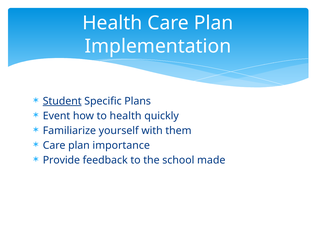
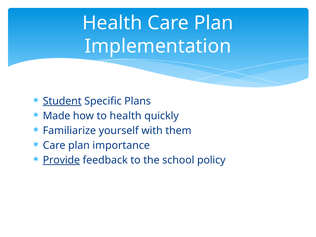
Event: Event -> Made (57, 116)
Provide underline: none -> present (61, 160)
made: made -> policy (211, 160)
